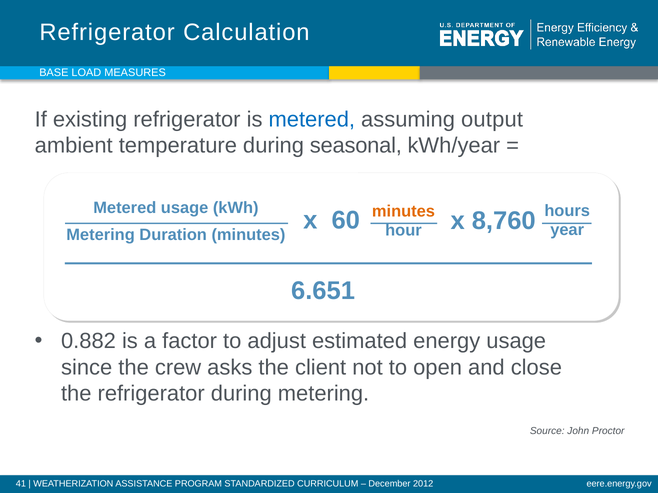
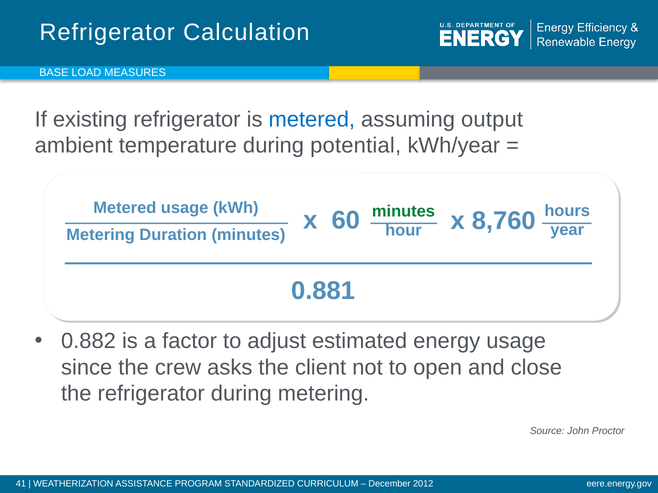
seasonal: seasonal -> potential (356, 146)
minutes colour: orange -> green (403, 212)
6.651: 6.651 -> 0.881 (323, 291)
